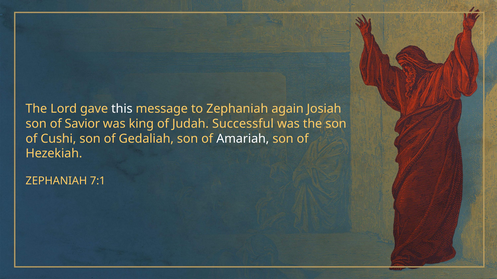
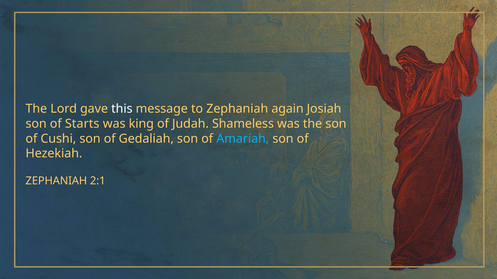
Savior: Savior -> Starts (82, 124)
Successful: Successful -> Shameless (243, 124)
Amariah colour: white -> light blue (243, 139)
7:1: 7:1 -> 2:1 (98, 181)
